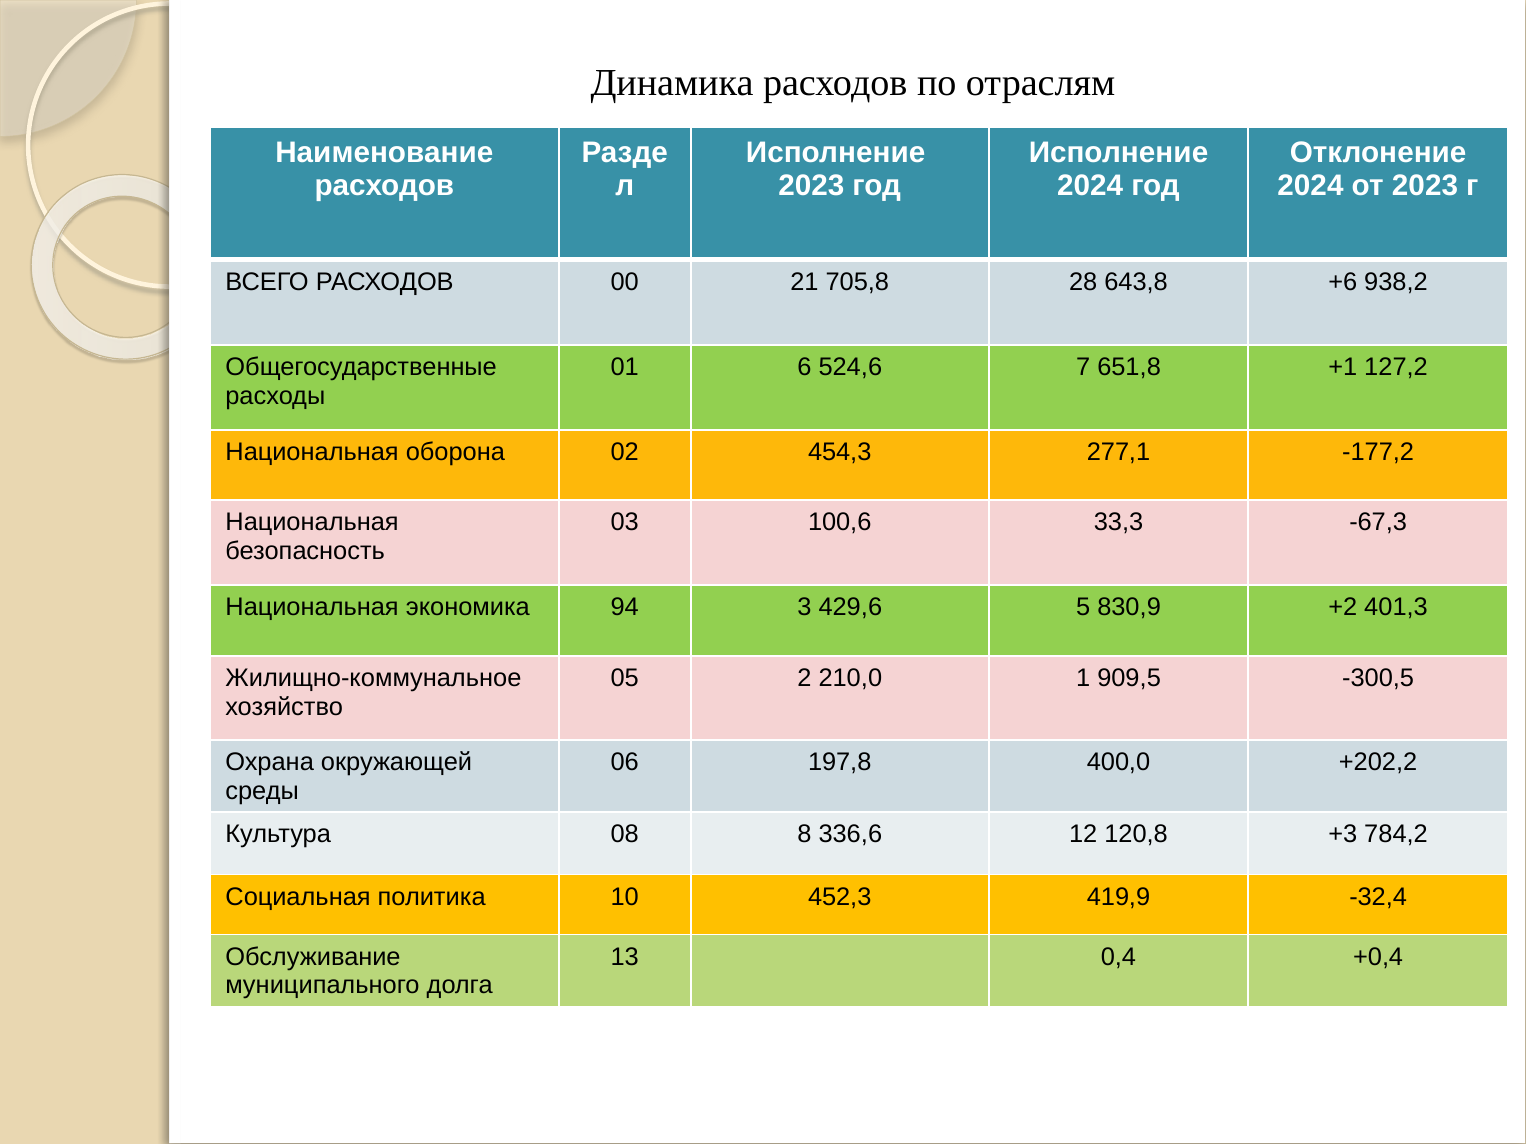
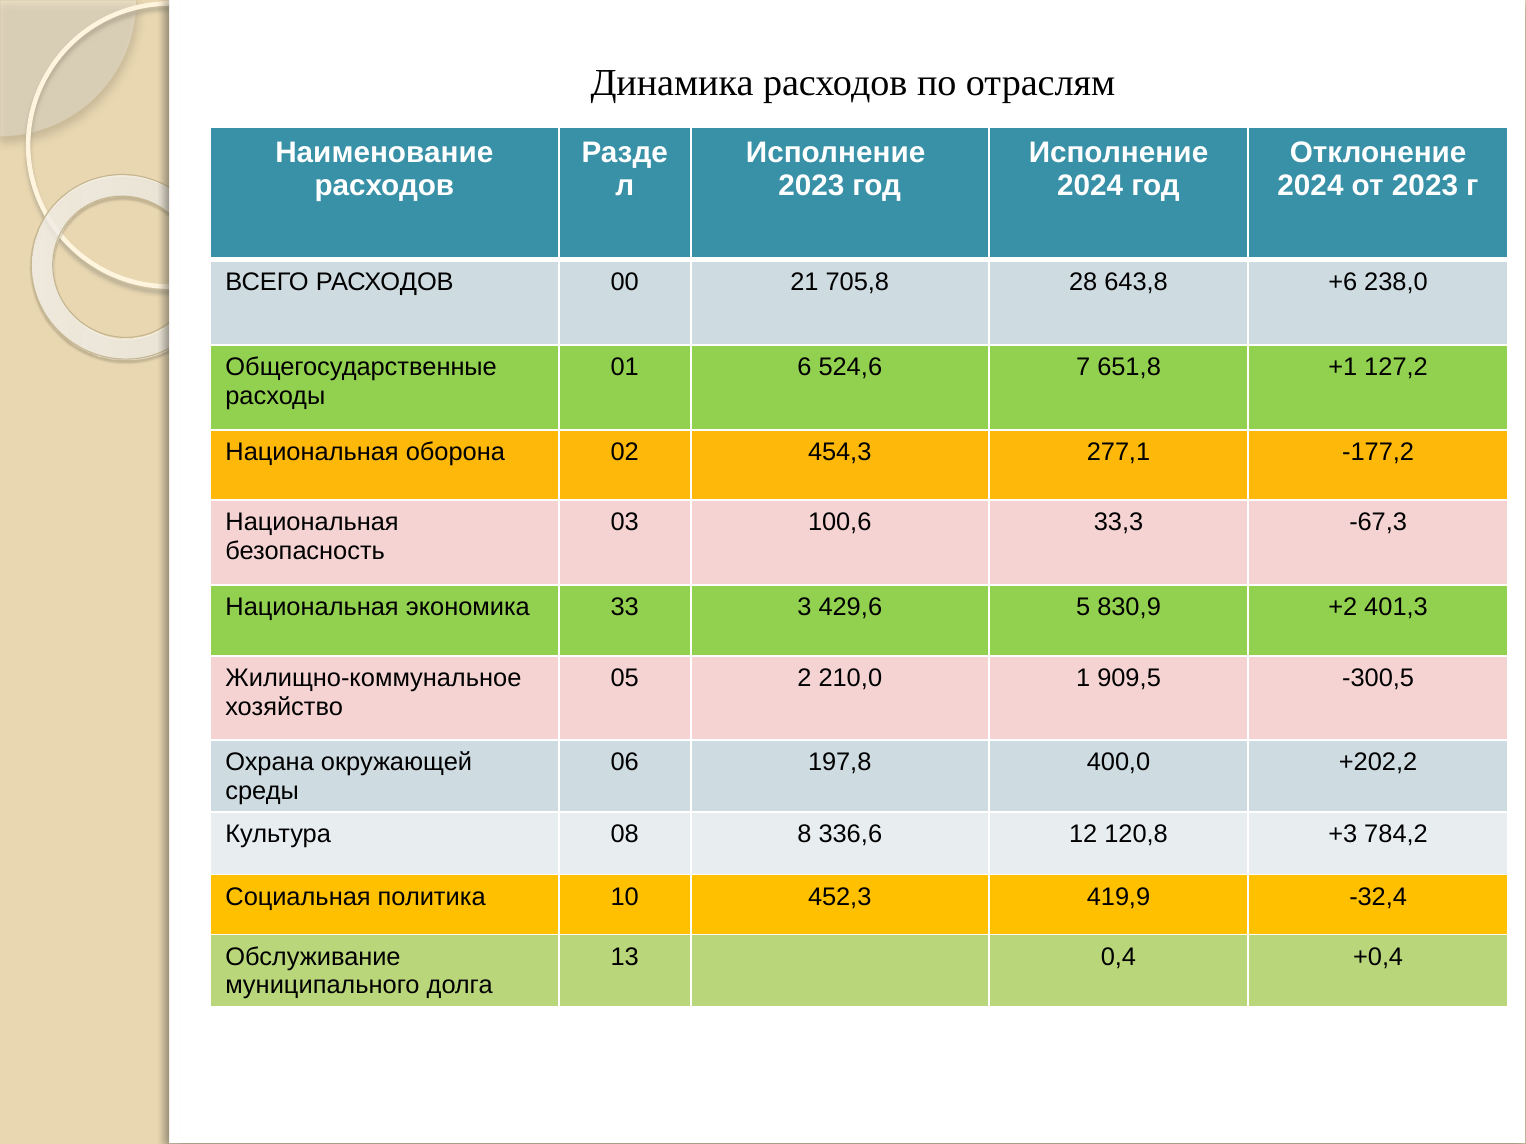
938,2: 938,2 -> 238,0 (1396, 282)
94: 94 -> 33 (625, 608)
